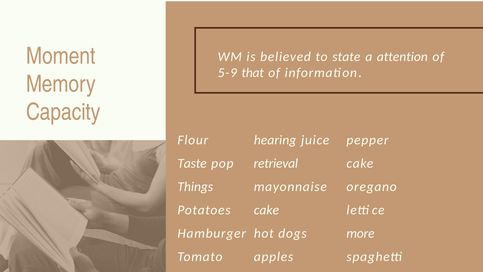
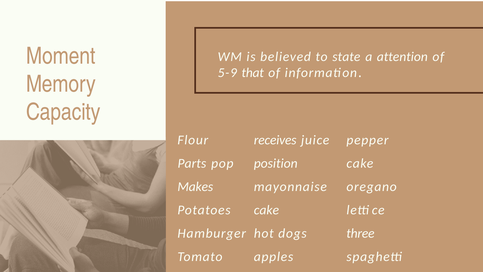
hearing: hearing -> receives (275, 140)
Taste: Taste -> Parts (192, 163)
retrieval: retrieval -> position (276, 163)
Things: Things -> Makes (195, 187)
more: more -> three (360, 233)
